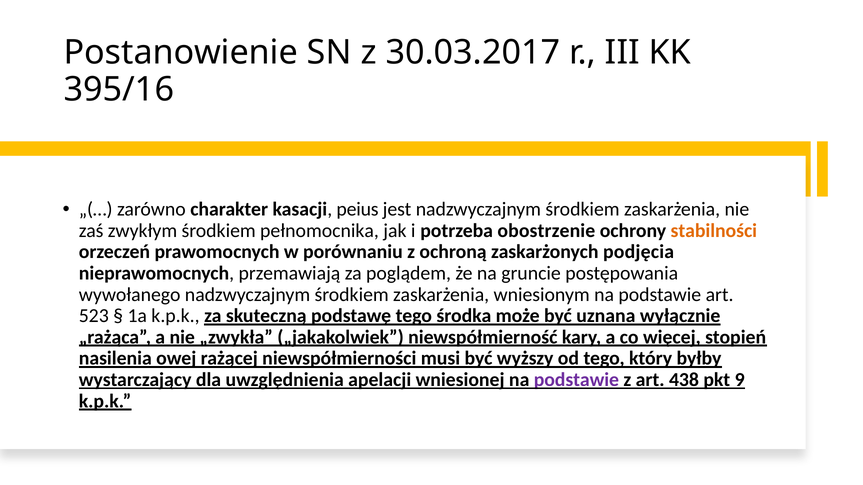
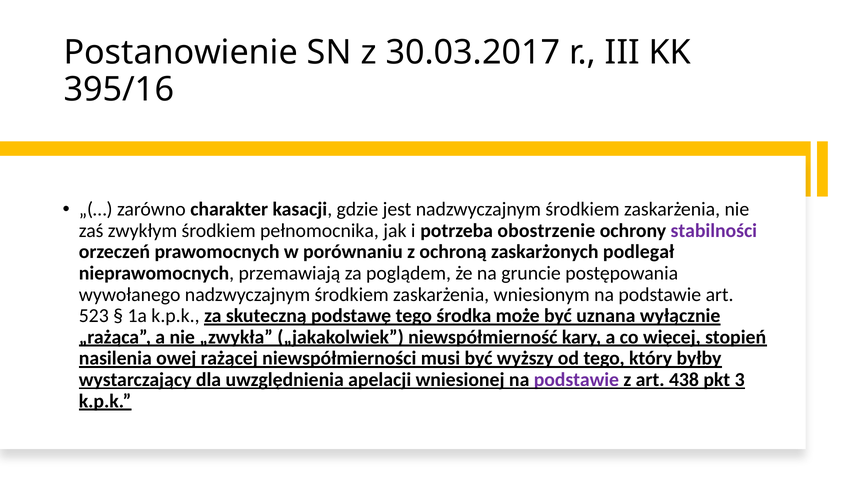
peius: peius -> gdzie (357, 209)
stabilności colour: orange -> purple (714, 231)
podjęcia: podjęcia -> podlegał (639, 252)
9: 9 -> 3 (740, 380)
